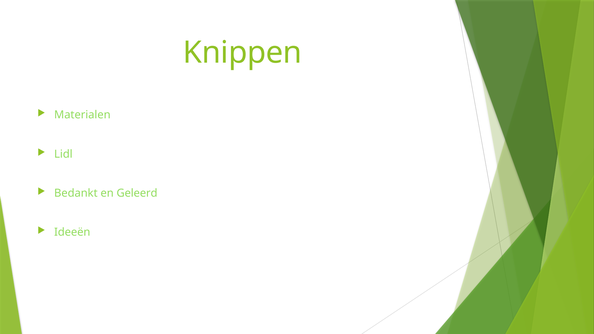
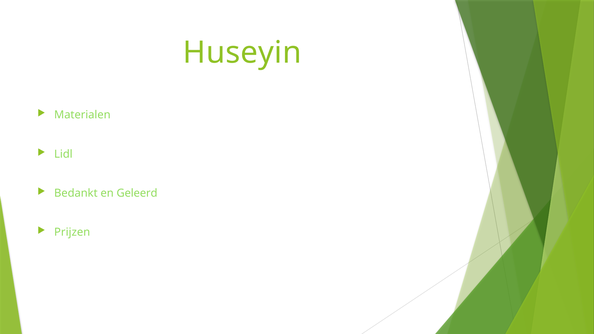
Knippen: Knippen -> Huseyin (242, 53)
Ideeën: Ideeën -> Prijzen (72, 232)
